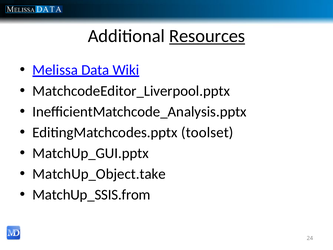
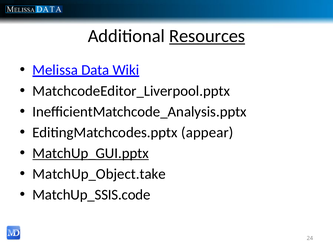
toolset: toolset -> appear (207, 132)
MatchUp_GUI.pptx underline: none -> present (91, 153)
MatchUp_SSIS.from: MatchUp_SSIS.from -> MatchUp_SSIS.code (91, 195)
